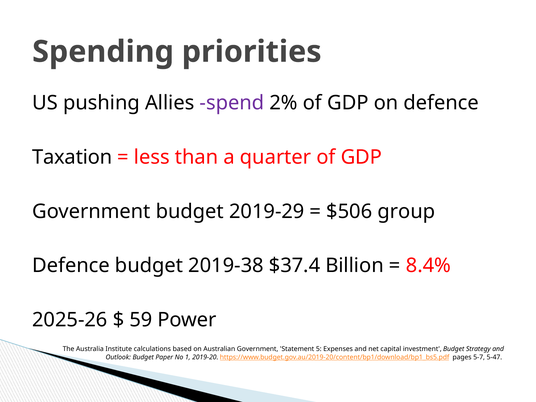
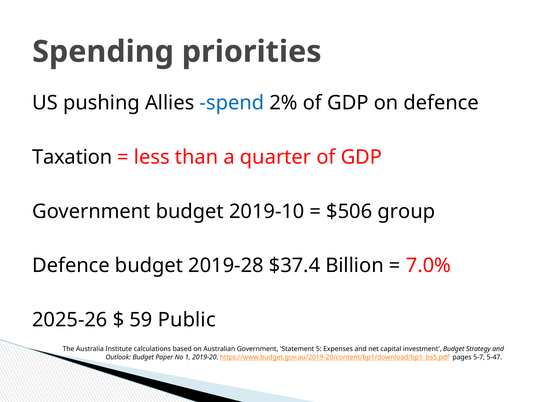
spend colour: purple -> blue (232, 103)
2019-29: 2019-29 -> 2019-10 (267, 211)
2019-38: 2019-38 -> 2019-28 (226, 266)
8.4%: 8.4% -> 7.0% (428, 266)
Power: Power -> Public (187, 320)
